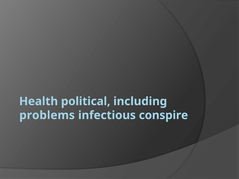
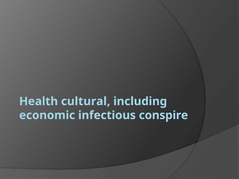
political: political -> cultural (86, 101)
problems: problems -> economic (47, 115)
